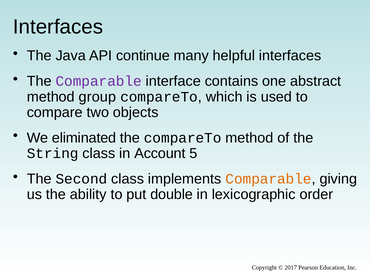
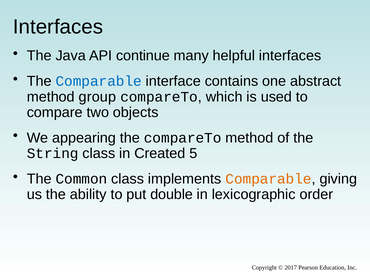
Comparable colour: purple -> blue (99, 81)
eliminated: eliminated -> appearing (84, 138)
Account: Account -> Created (160, 154)
Second: Second -> Common (81, 179)
